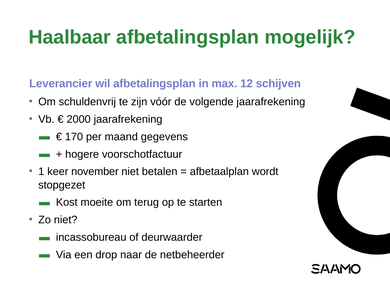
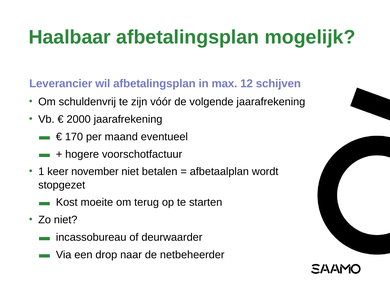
gegevens: gegevens -> eventueel (164, 136)
